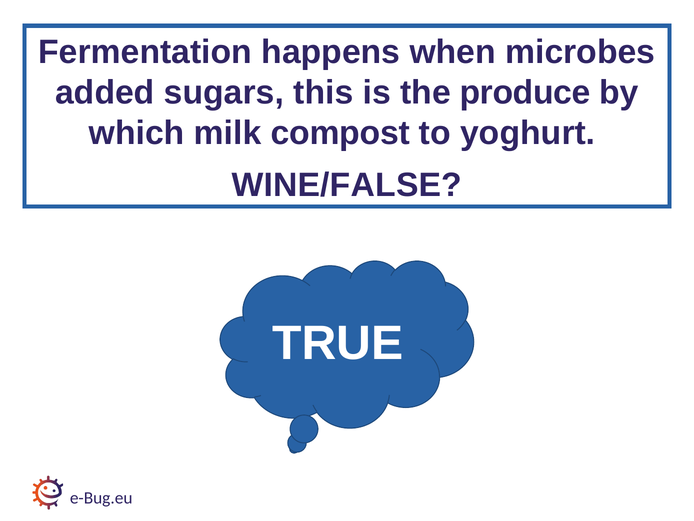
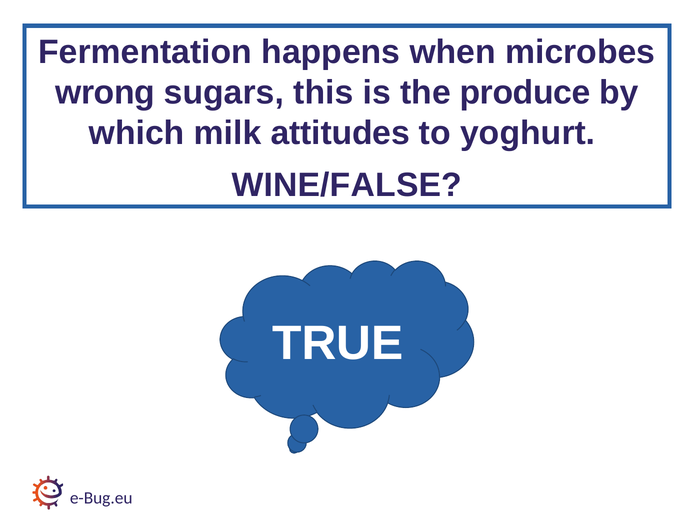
added: added -> wrong (105, 92)
compost: compost -> attitudes (340, 133)
